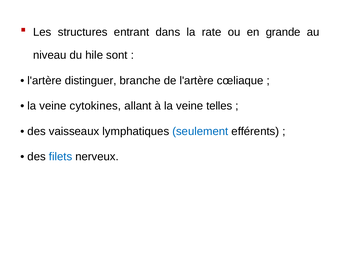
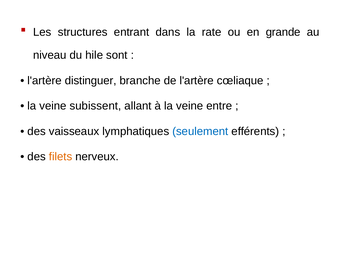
cytokines: cytokines -> subissent (95, 106)
telles: telles -> entre (219, 106)
filets colour: blue -> orange (61, 157)
